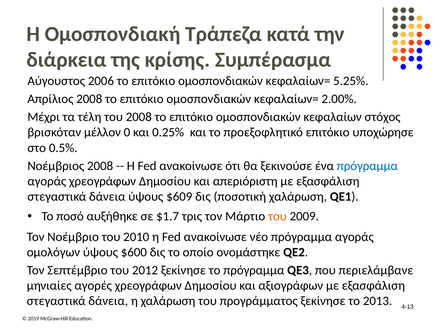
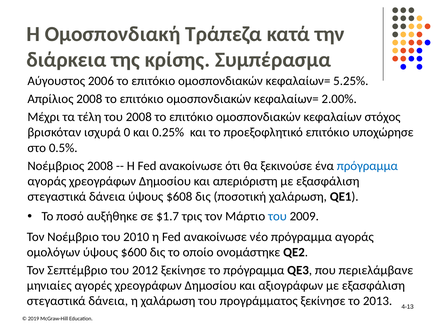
μέλλον: μέλλον -> ισχυρά (102, 132)
$609: $609 -> $608 (179, 197)
του colour: orange -> blue (277, 216)
